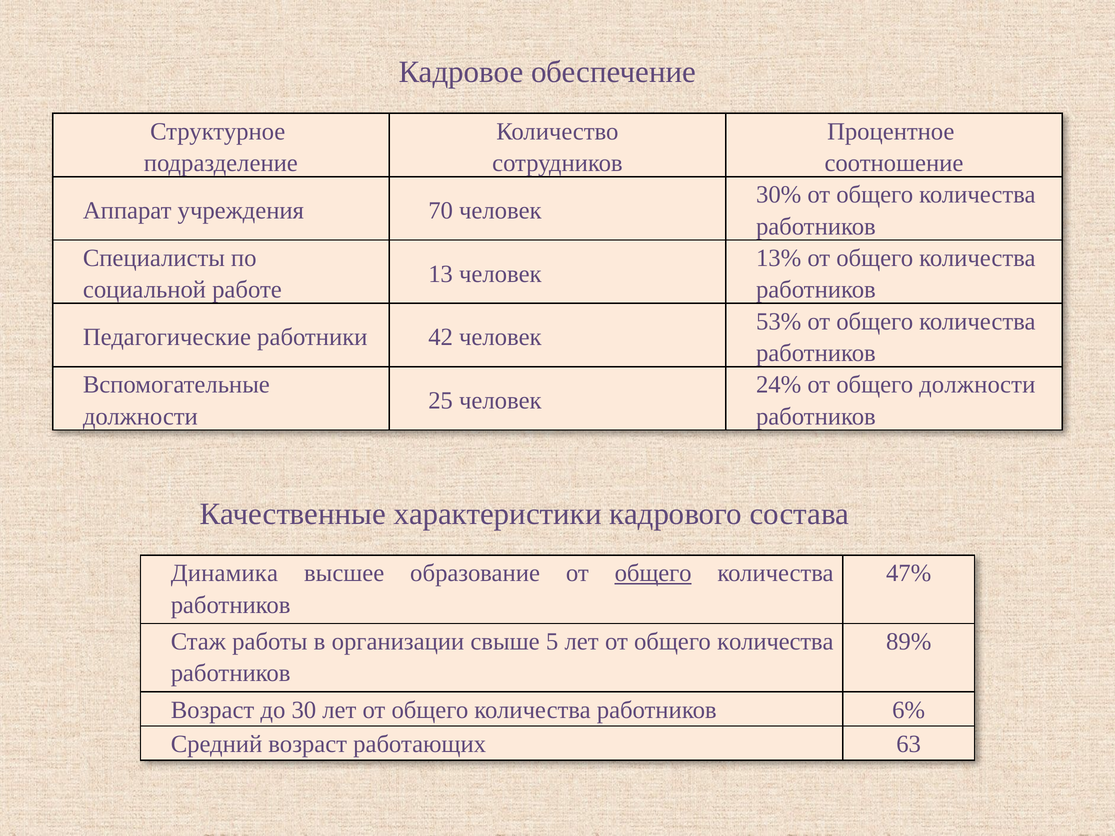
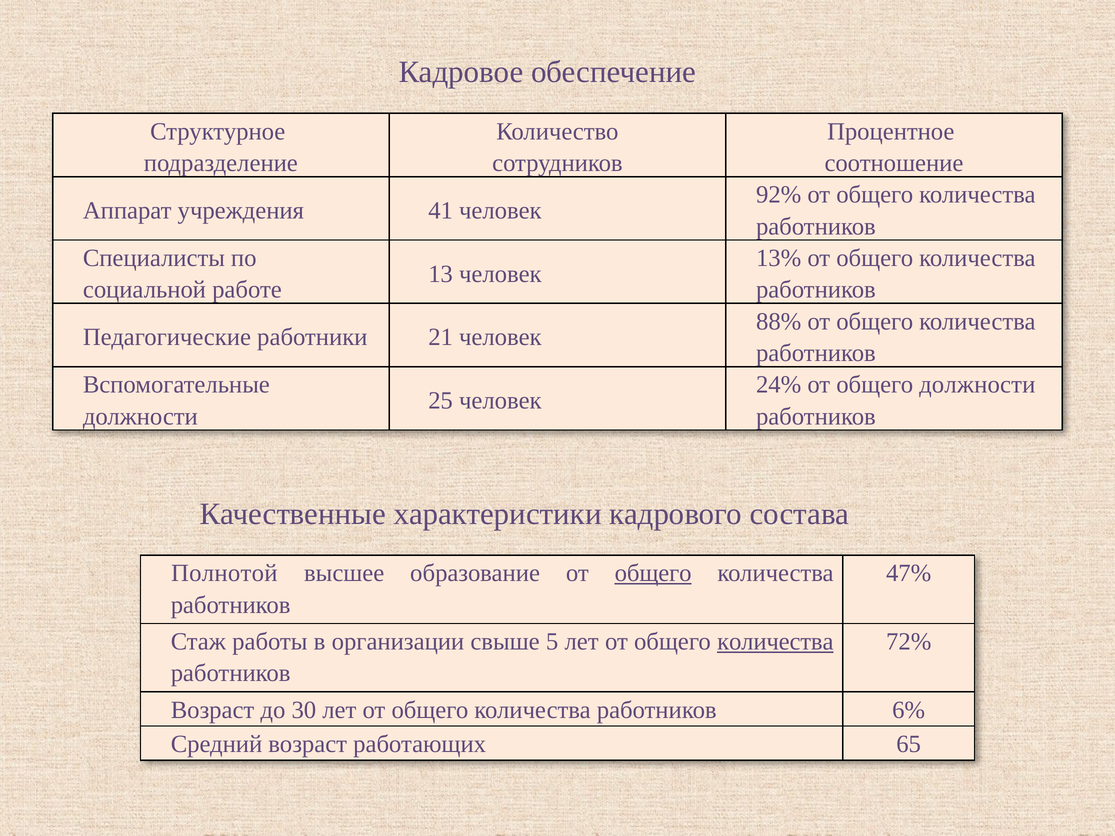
30%: 30% -> 92% (779, 195)
70: 70 -> 41 (441, 211)
53%: 53% -> 88% (779, 322)
42: 42 -> 21 (441, 337)
Динамика: Динамика -> Полнотой (224, 573)
количества underline: none -> present (775, 642)
89%: 89% -> 72% (909, 642)
63: 63 -> 65 (909, 744)
